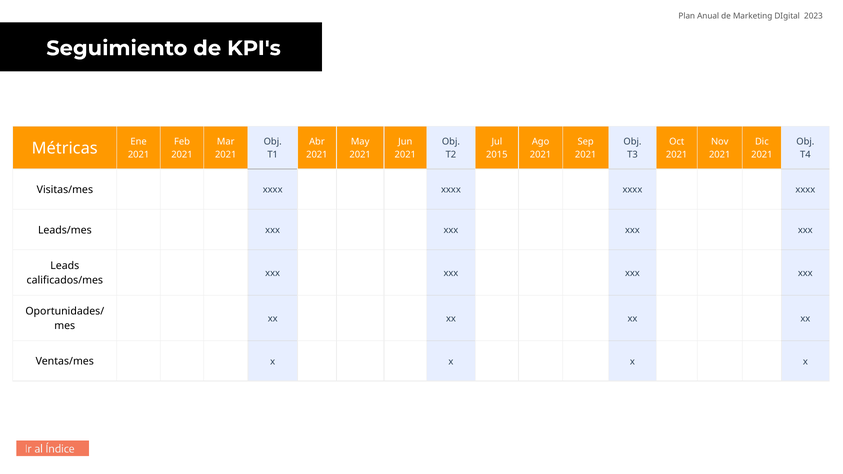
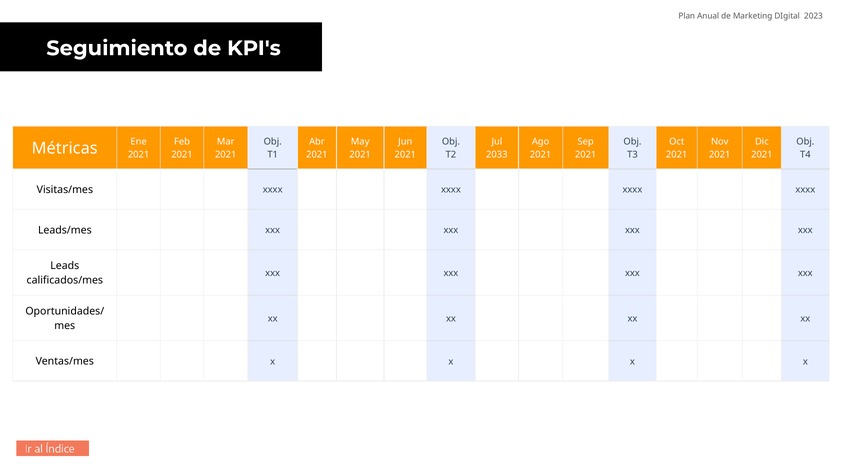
2015: 2015 -> 2033 (497, 155)
